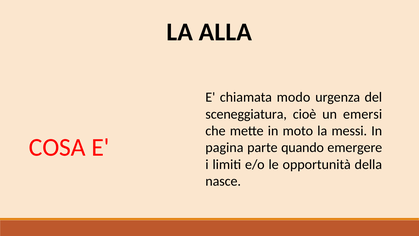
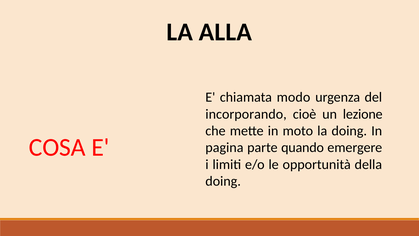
sceneggiatura: sceneggiatura -> incorporando (246, 114)
emersi: emersi -> lezione (363, 114)
la messi: messi -> doing (349, 131)
nasce: nasce -> doing (223, 181)
